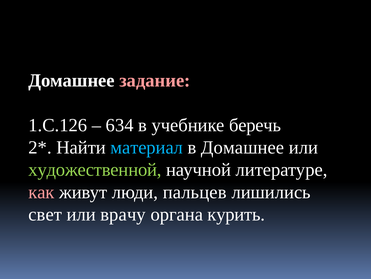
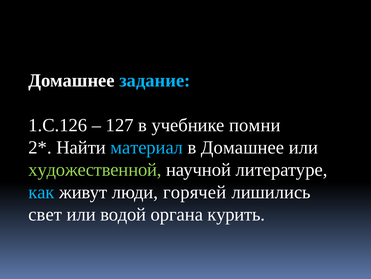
задание colour: pink -> light blue (155, 80)
634: 634 -> 127 (120, 125)
беречь: беречь -> помни (255, 125)
как colour: pink -> light blue (41, 192)
пальцев: пальцев -> горячей (195, 192)
врачу: врачу -> водой (123, 214)
